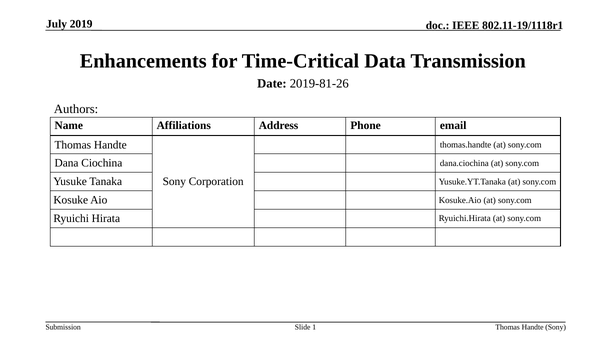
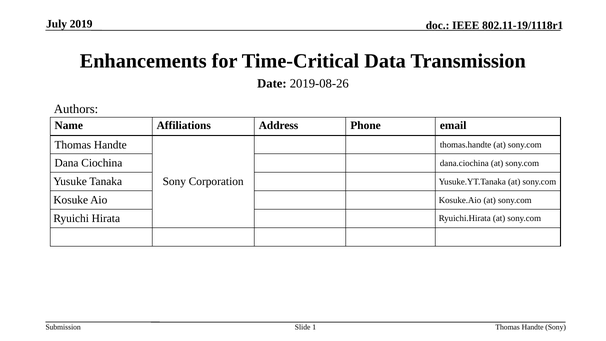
2019-81-26: 2019-81-26 -> 2019-08-26 (319, 84)
